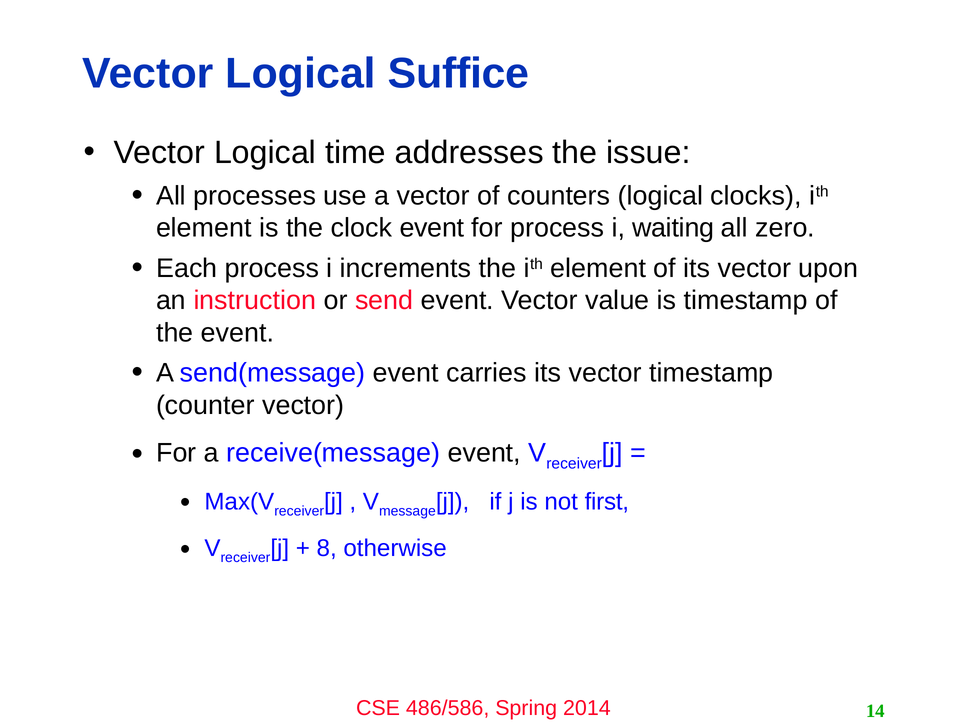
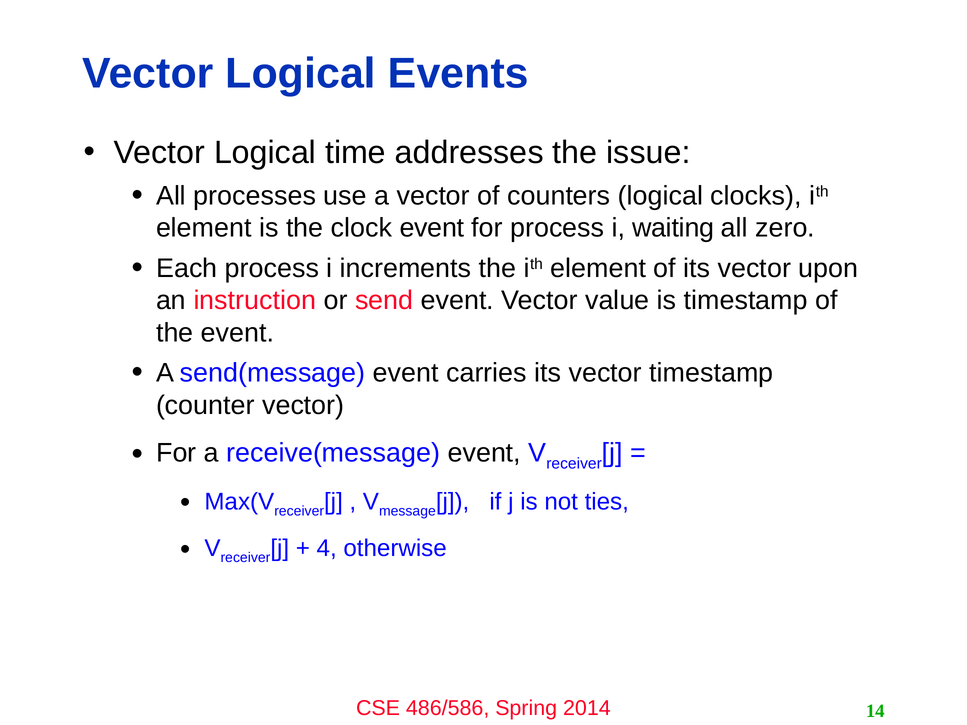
Suffice: Suffice -> Events (458, 74)
first: first -> ties (607, 502)
8: 8 -> 4 (327, 549)
